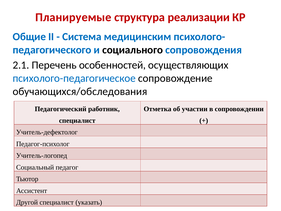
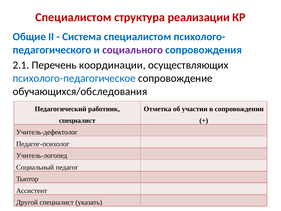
Планируемые: Планируемые -> Специалистом (73, 17)
Cистема медицинским: медицинским -> специалистом (138, 37)
социального colour: black -> purple (133, 50)
особенностей: особенностей -> координации (112, 65)
